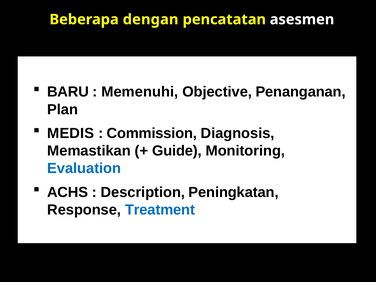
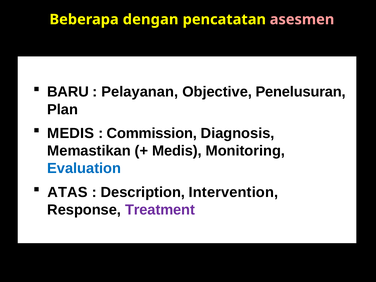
asesmen colour: white -> pink (302, 19)
Memenuhi: Memenuhi -> Pelayanan (140, 92)
Penanganan: Penanganan -> Penelusuran (301, 92)
Guide: Guide -> Medis (177, 151)
ACHS: ACHS -> ATAS (67, 192)
Peningkatan: Peningkatan -> Intervention (233, 192)
Treatment colour: blue -> purple (160, 210)
